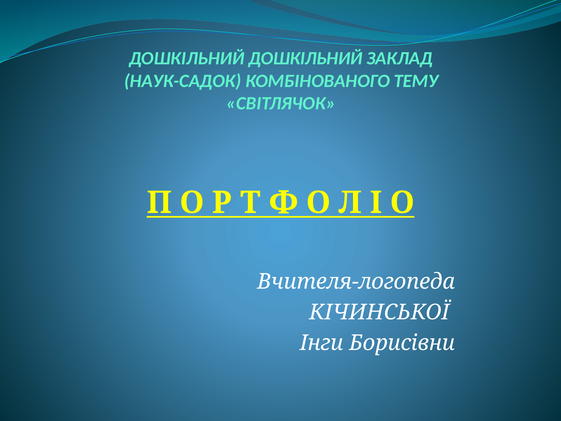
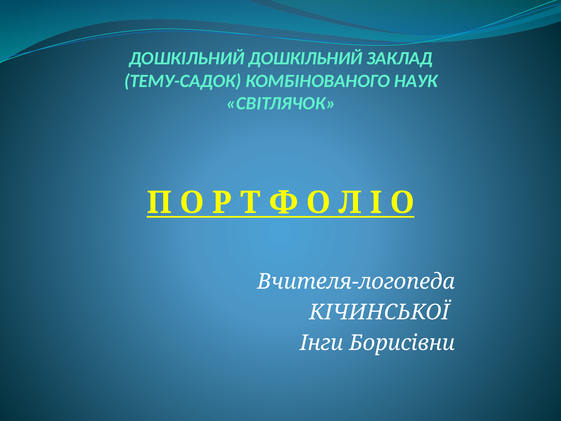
НАУК-САДОК: НАУК-САДОК -> ТЕМУ-САДОК (183, 81)
ТЕМУ: ТЕМУ -> НАУК (416, 81)
